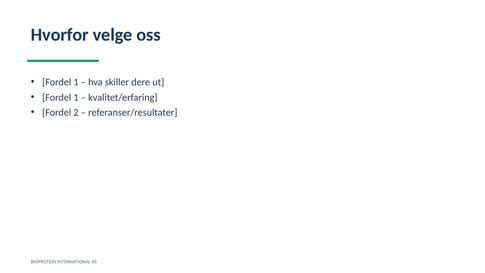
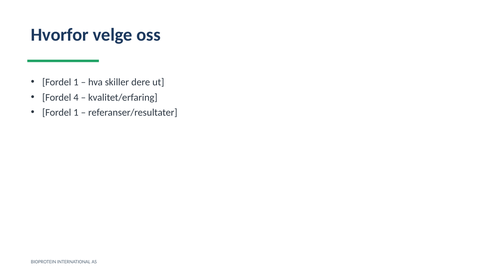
1: 1 -> 4 (76, 97)
2: 2 -> 1 (76, 112)
